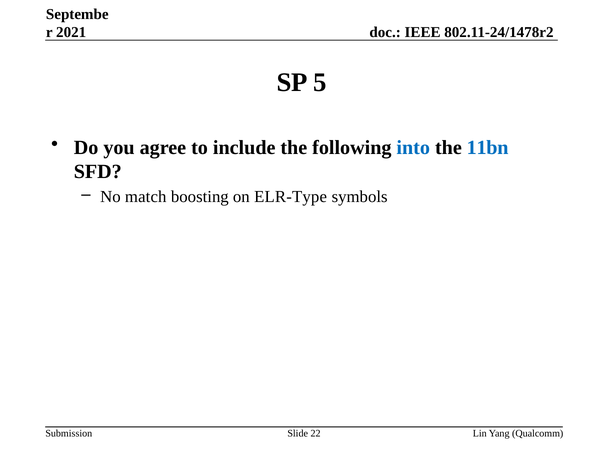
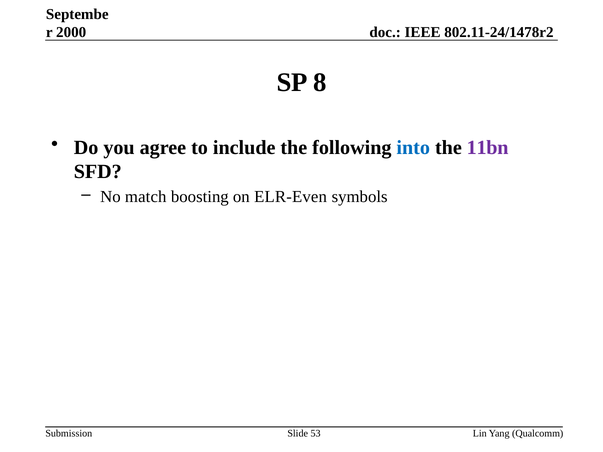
2021: 2021 -> 2000 (71, 32)
5: 5 -> 8 (320, 82)
11bn colour: blue -> purple (488, 148)
ELR-Type: ELR-Type -> ELR-Even (291, 197)
22: 22 -> 53 (316, 434)
